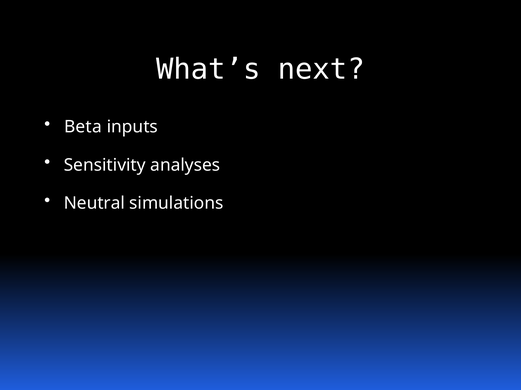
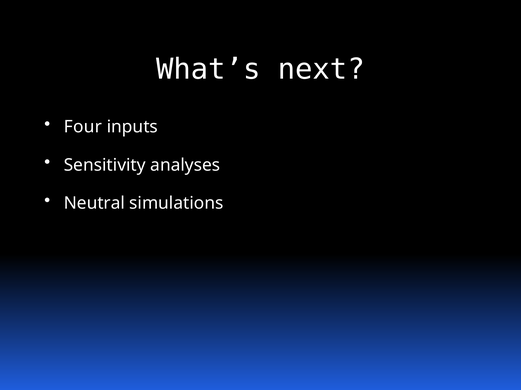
Beta: Beta -> Four (83, 127)
